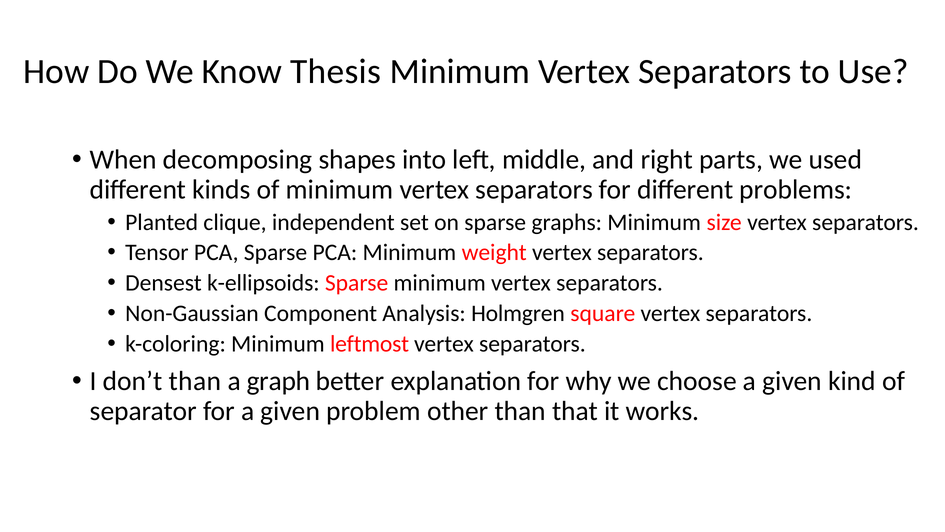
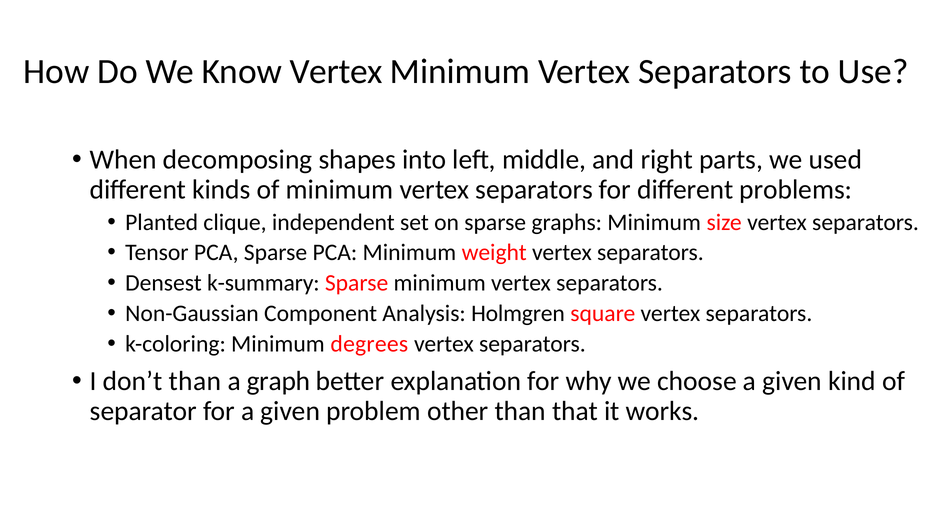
Know Thesis: Thesis -> Vertex (336, 71)
k-ellipsoids: k-ellipsoids -> k-summary (263, 283)
leftmost: leftmost -> degrees (369, 344)
